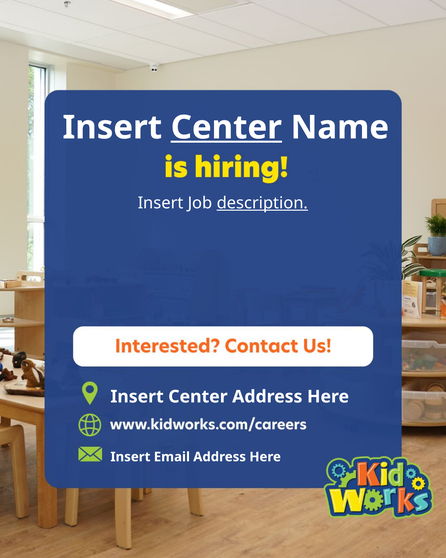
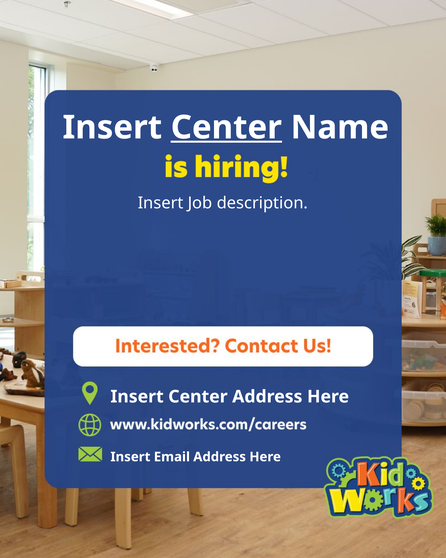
description underline: present -> none (262, 203)
